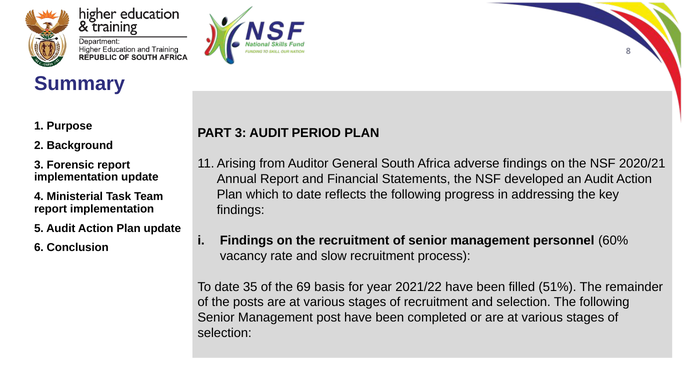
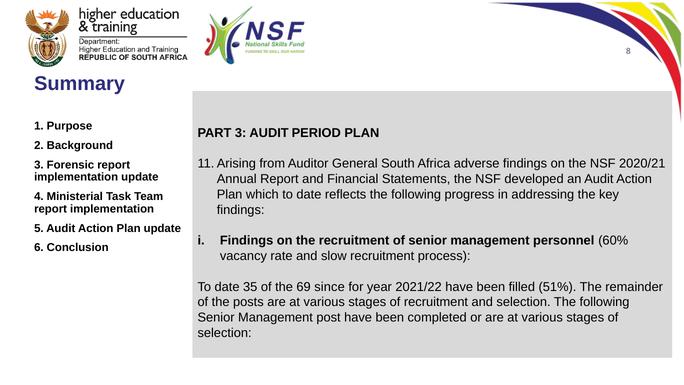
basis: basis -> since (330, 287)
